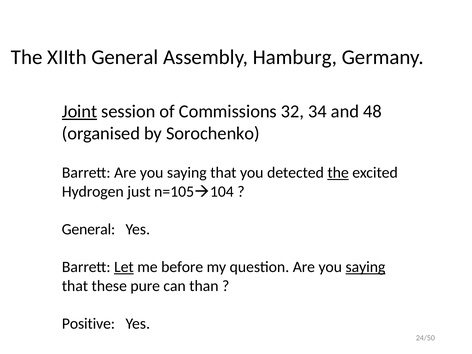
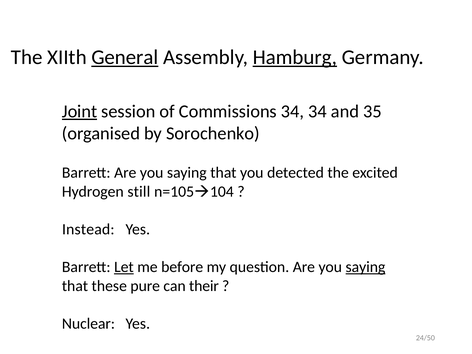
General underline: none -> present (125, 57)
Hamburg underline: none -> present (295, 57)
Commissions 32: 32 -> 34 (293, 111)
48: 48 -> 35 (372, 111)
the underline: present -> none (338, 173)
just: just -> still (139, 192)
General: General -> Instead (88, 229)
than: than -> their (204, 286)
Positive: Positive -> Nuclear (88, 324)
